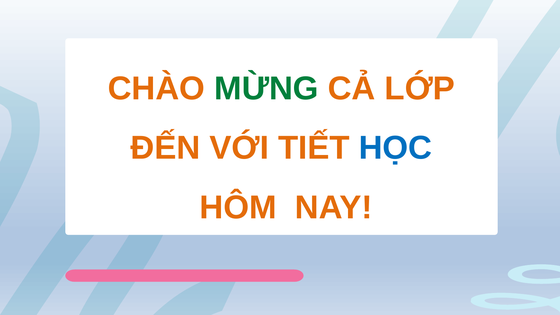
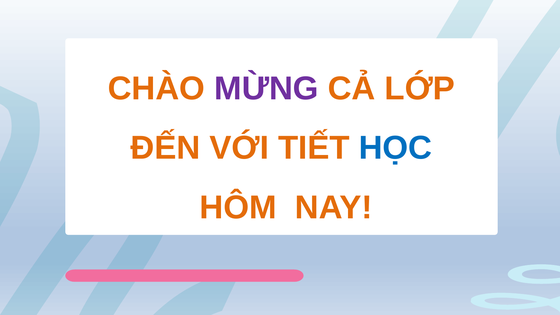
MỪNG colour: green -> purple (266, 89)
